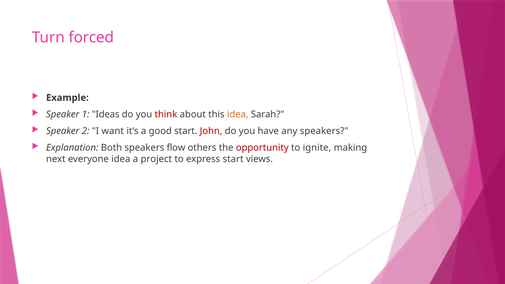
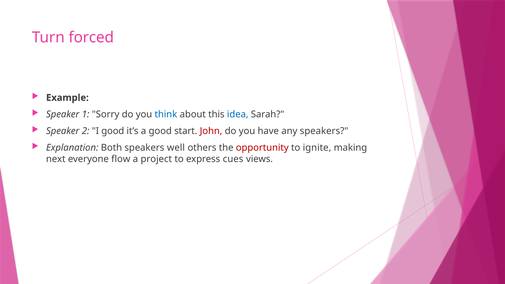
Ideas: Ideas -> Sorry (106, 114)
think colour: red -> blue (166, 114)
idea colour: orange -> blue (238, 114)
I want: want -> good (113, 131)
flow: flow -> well (176, 148)
everyone idea: idea -> flow (121, 159)
express start: start -> cues (233, 159)
